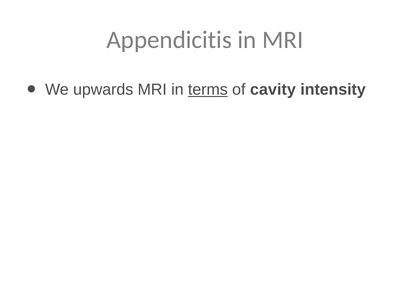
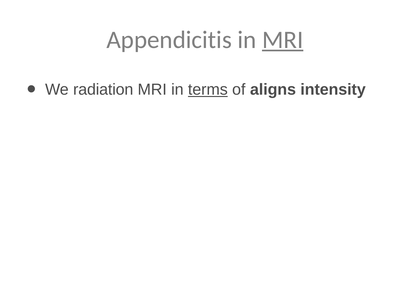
MRI underline: none -> present (283, 40)
upwards: upwards -> radiation (103, 89)
cavity: cavity -> aligns (273, 89)
